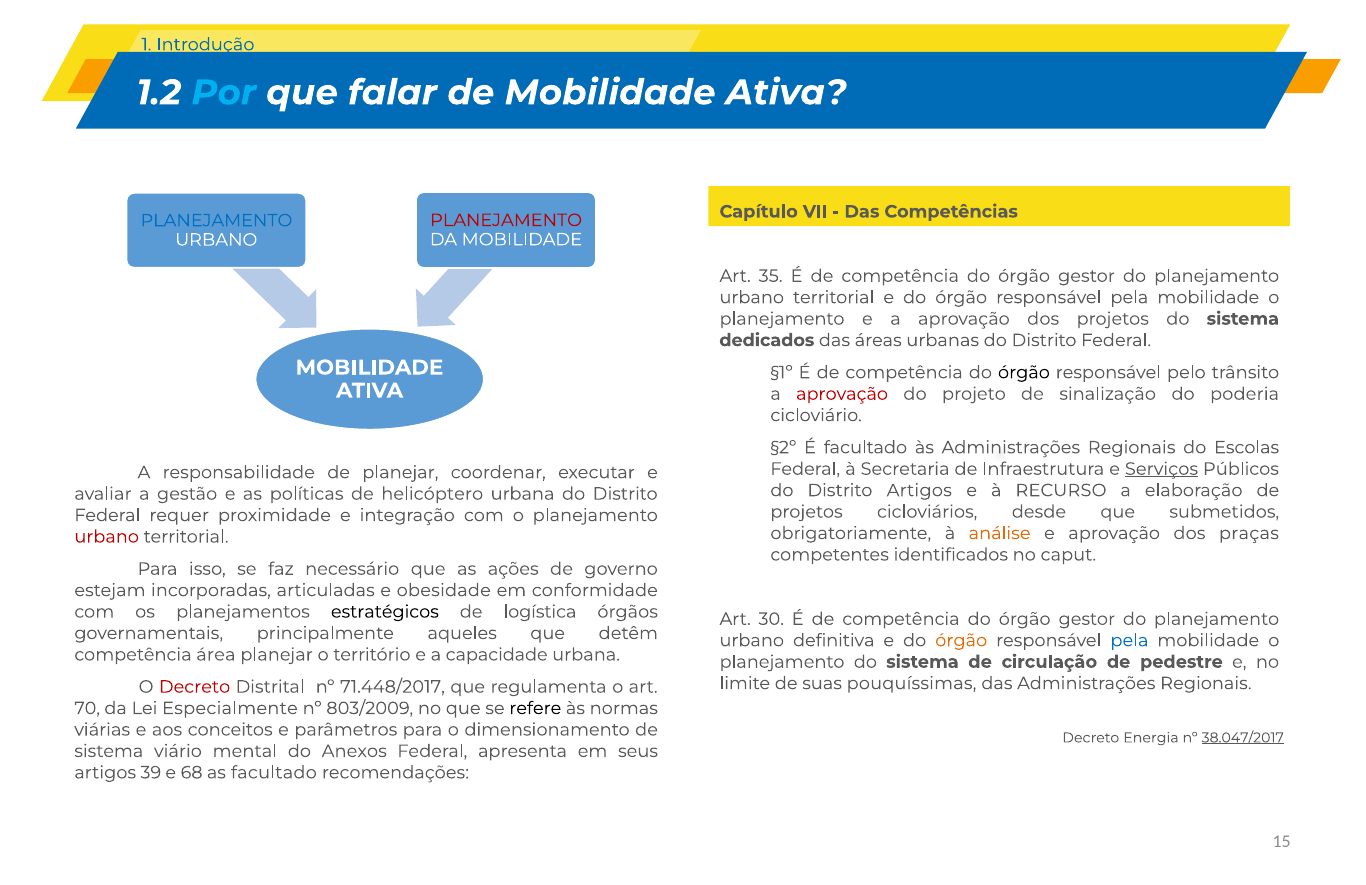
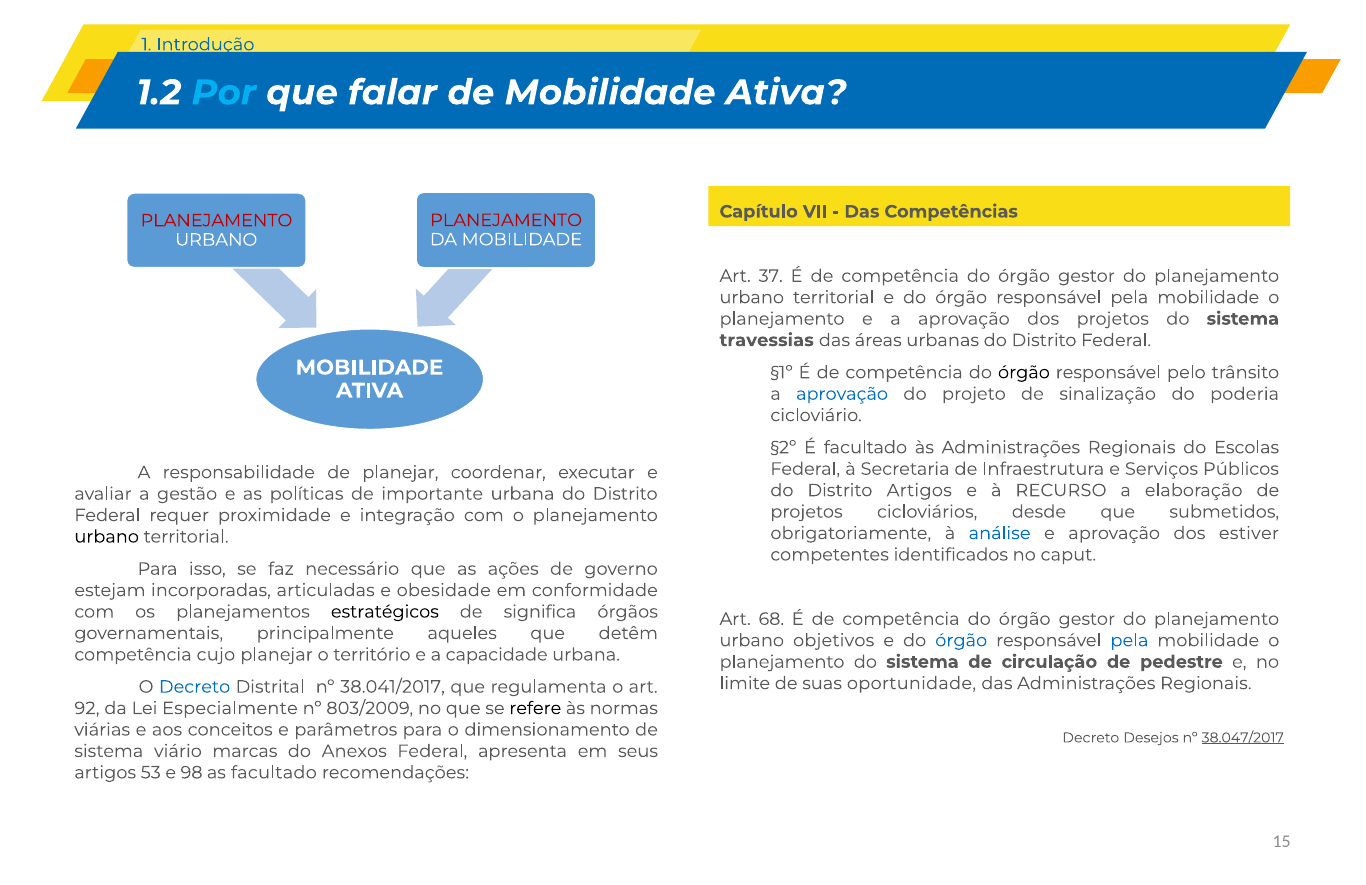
PLANEJAMENTO colour: blue -> red (216, 221)
35: 35 -> 37 (771, 276)
dedicados: dedicados -> travessias (767, 340)
aprovação colour: red -> blue (842, 394)
Serviços underline: present -> none (1161, 469)
helicóptero: helicóptero -> importante (432, 494)
análise colour: orange -> blue (1000, 534)
praças: praças -> estiver (1249, 534)
urbano colour: red -> black (107, 537)
logística: logística -> significa (540, 612)
30: 30 -> 68 (771, 619)
definitiva: definitiva -> objetivos (834, 641)
órgão colour: orange -> blue (961, 641)
área: área -> cujo (216, 655)
pouquíssimas: pouquíssimas -> oportunidade (911, 684)
Decreto colour: red -> blue (195, 687)
71.448/2017: 71.448/2017 -> 38.041/2017 (392, 687)
70: 70 -> 92 (87, 709)
Energia: Energia -> Desejos (1151, 738)
mental: mental -> marcas (245, 752)
39: 39 -> 53 (151, 773)
68: 68 -> 98 (192, 773)
